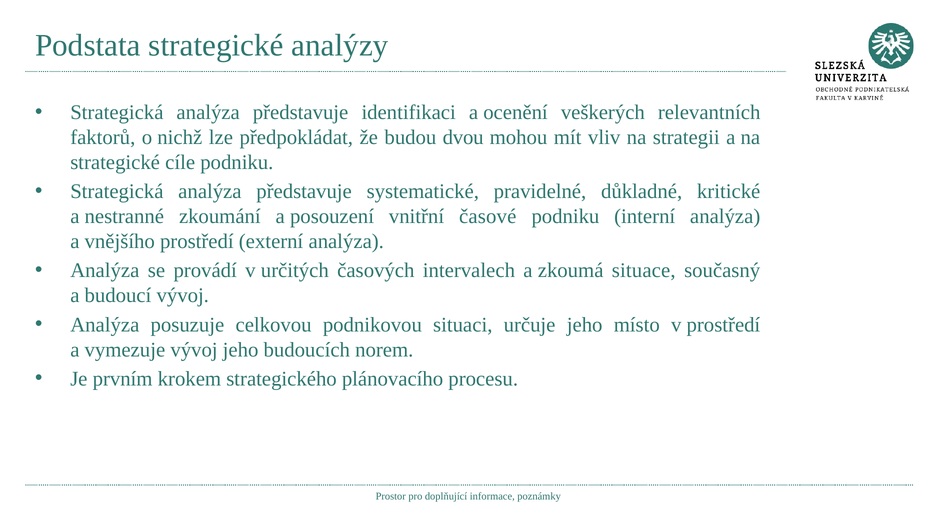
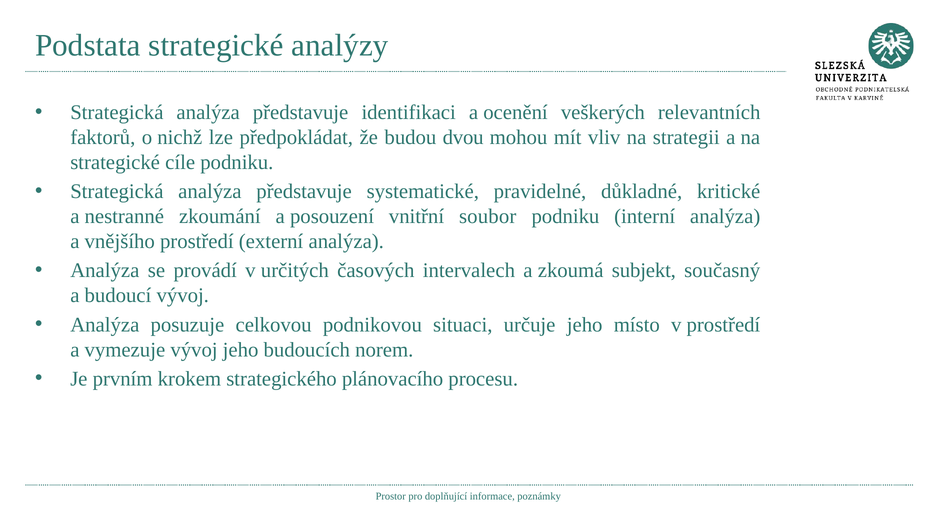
časové: časové -> soubor (488, 217)
situace: situace -> subjekt (644, 271)
